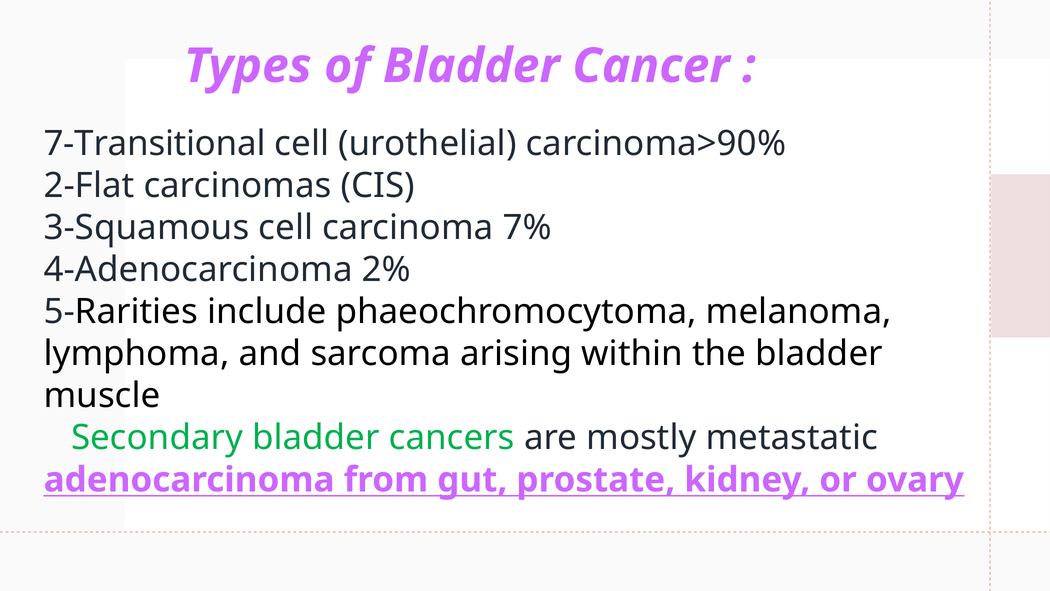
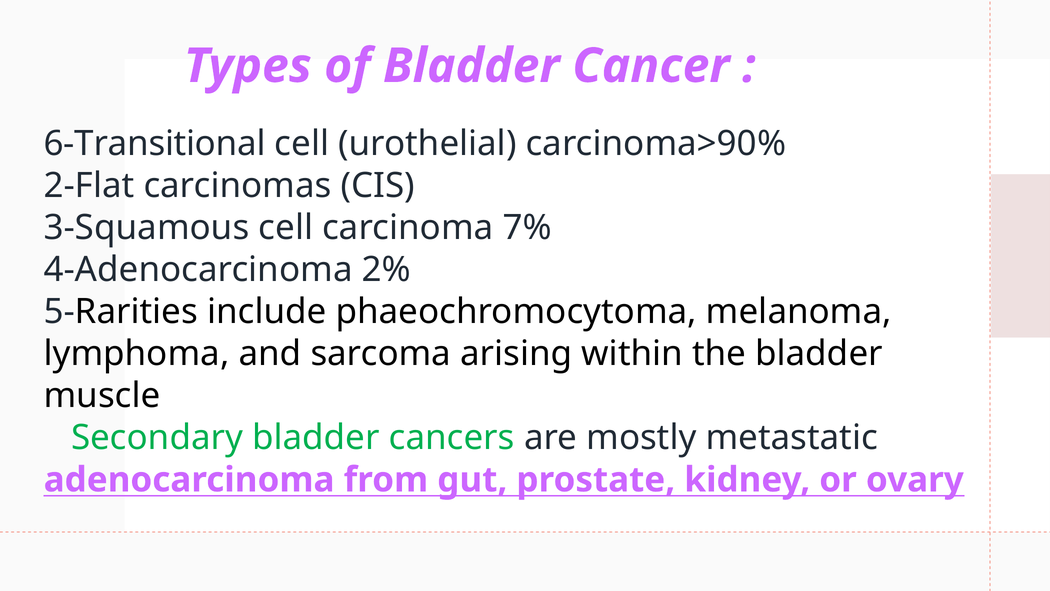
7-Transitional: 7-Transitional -> 6-Transitional (155, 143)
